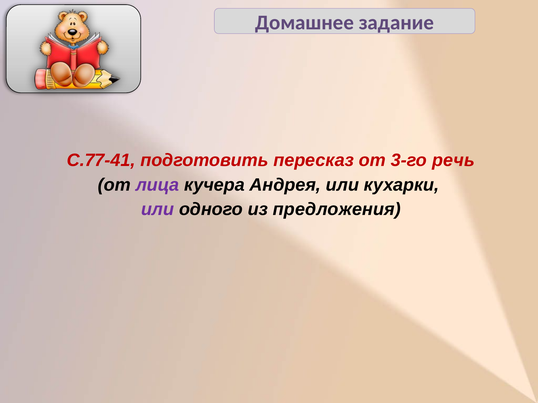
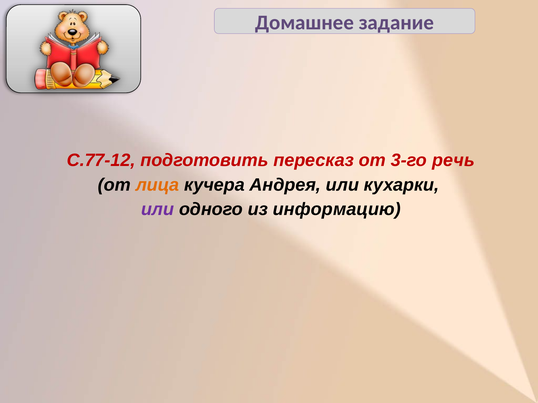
С.77-41: С.77-41 -> С.77-12 (101, 161)
лица colour: purple -> orange (157, 185)
предложения: предложения -> информацию (337, 210)
